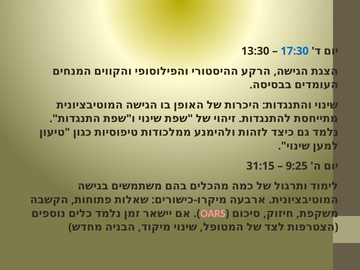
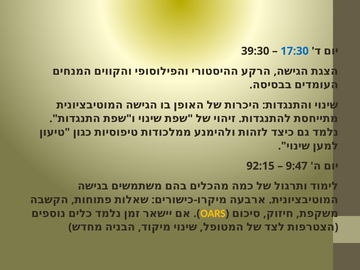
13:30: 13:30 -> 39:30 (255, 51)
31:15: 31:15 -> 92:15 (260, 166)
9:25: 9:25 -> 9:47 (297, 166)
OARS colour: pink -> yellow (213, 213)
